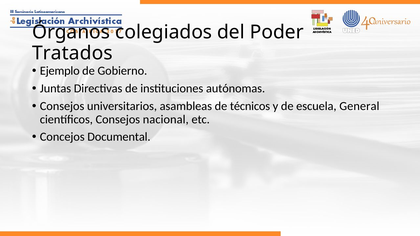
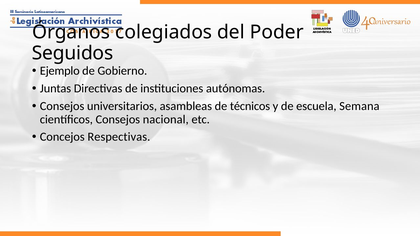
Tratados: Tratados -> Seguidos (73, 53)
General: General -> Semana (359, 106)
Documental: Documental -> Respectivas (119, 137)
